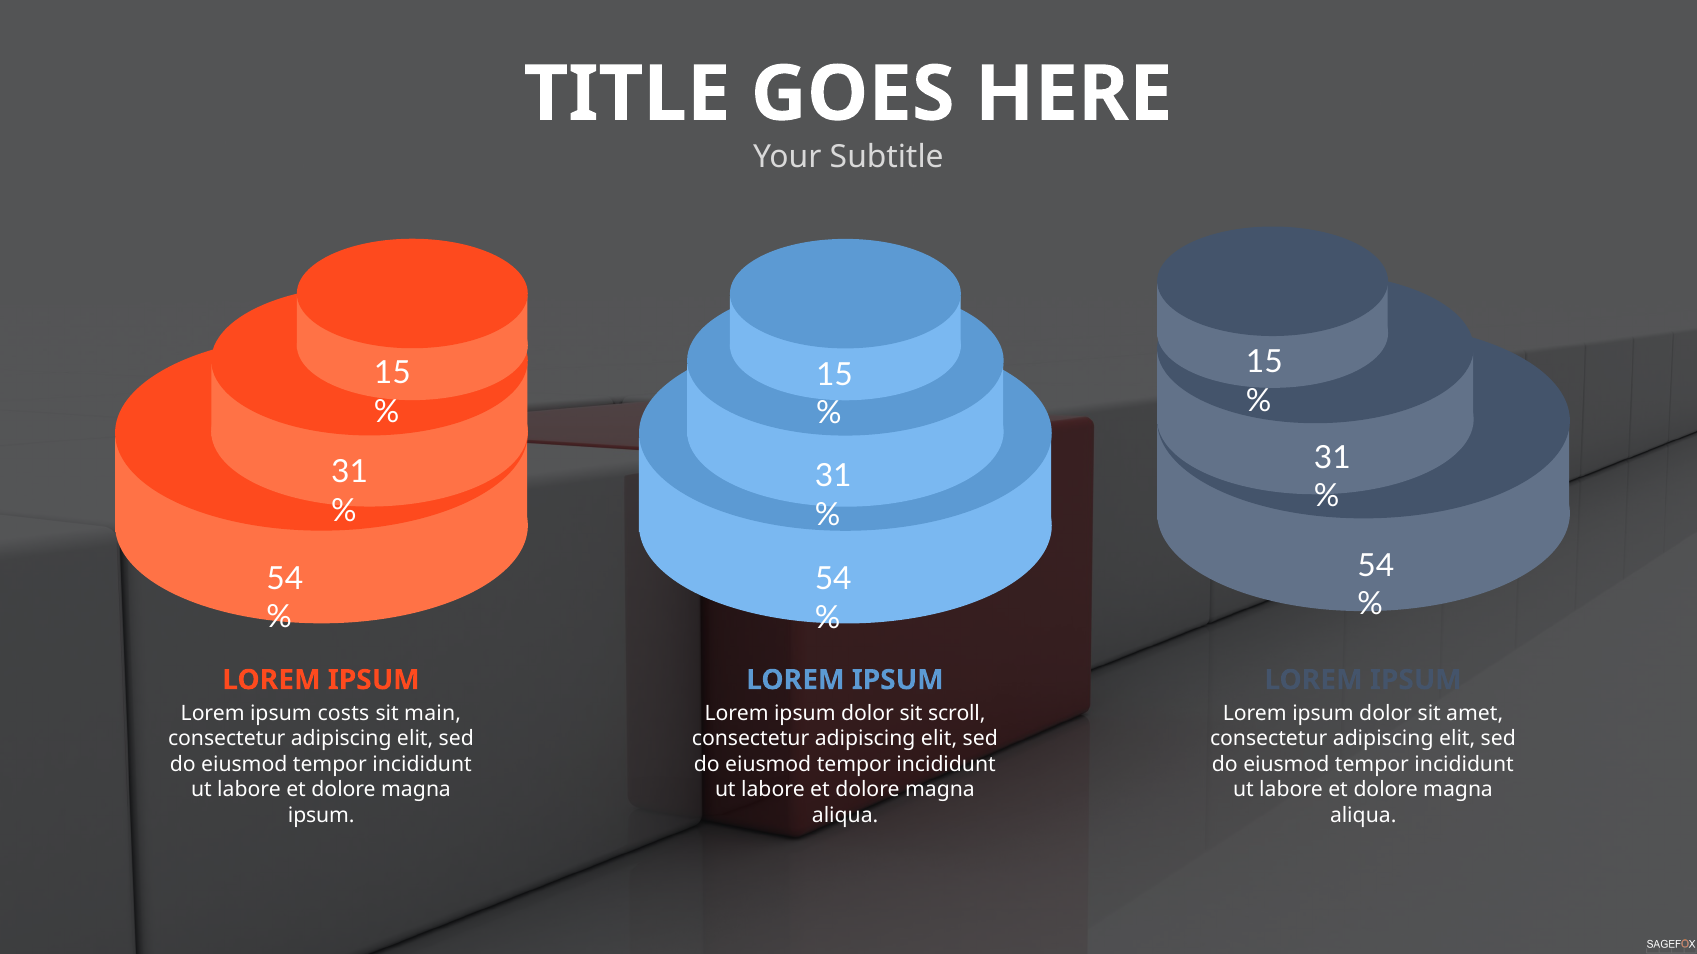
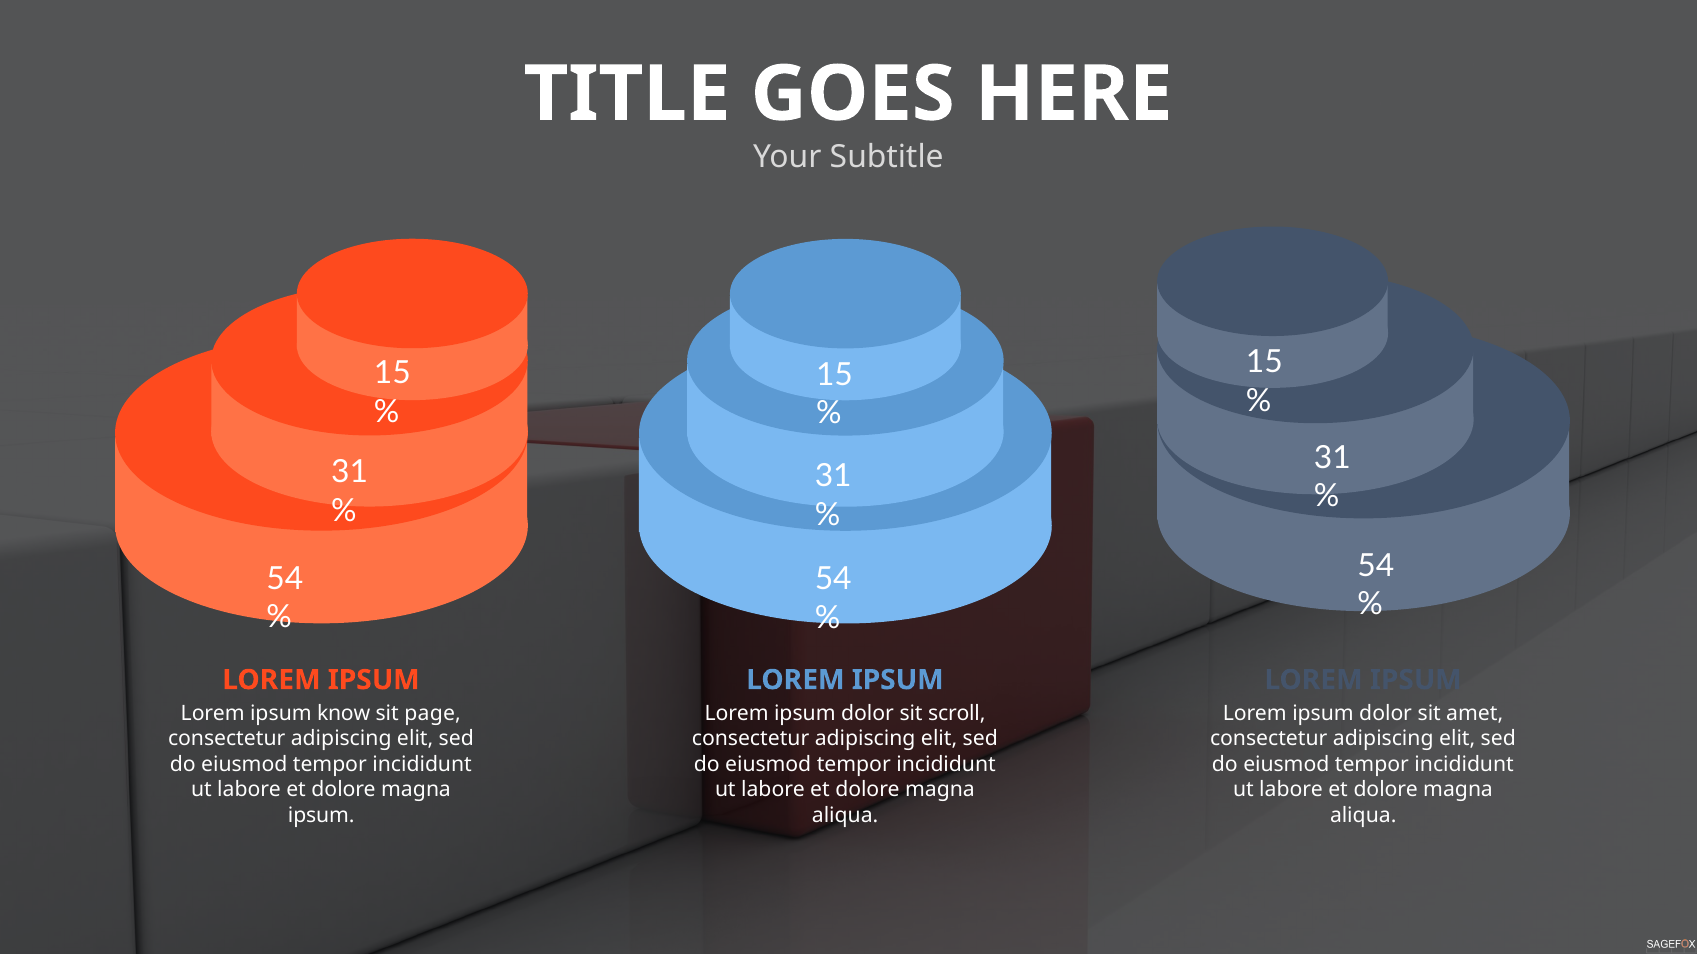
costs: costs -> know (344, 714)
main: main -> page (433, 714)
